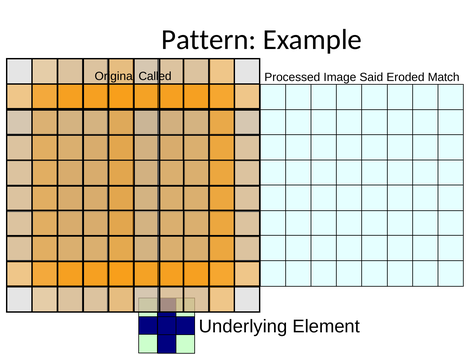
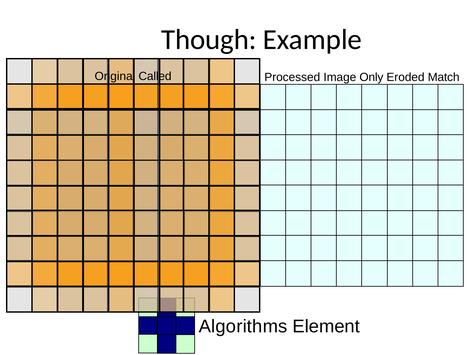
Pattern: Pattern -> Though (209, 39)
Said: Said -> Only (371, 77)
Underlying: Underlying -> Algorithms (243, 326)
